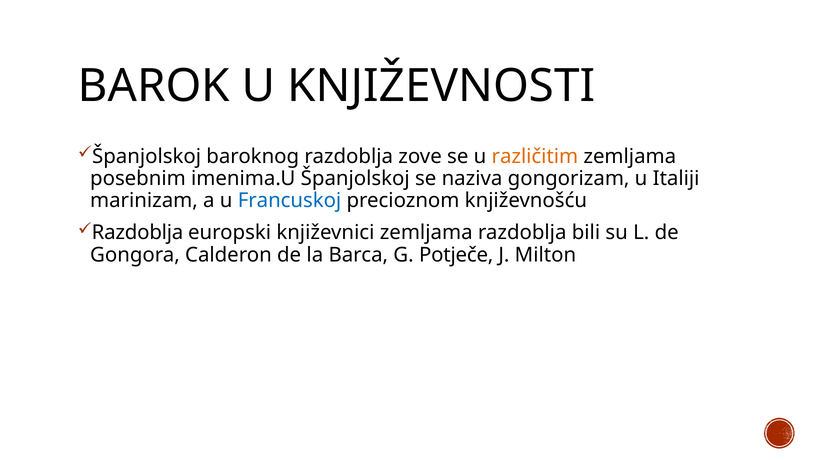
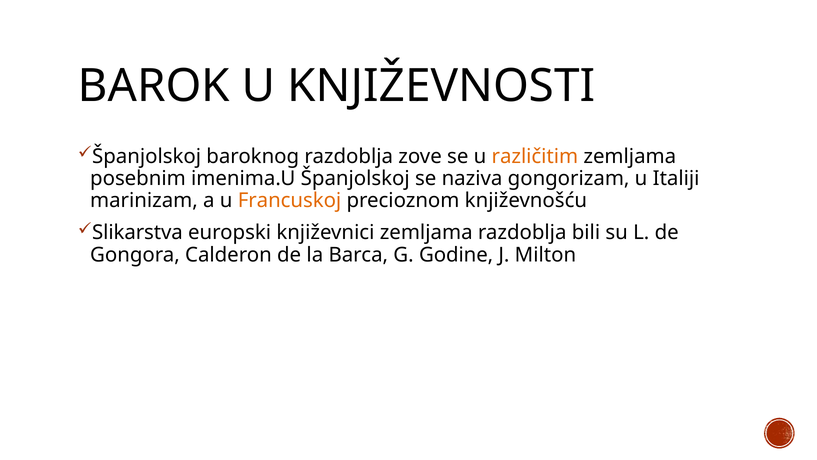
Francuskoj colour: blue -> orange (290, 200)
Razdoblja: Razdoblja -> Slikarstva (137, 232)
Potječe: Potječe -> Godine (456, 255)
